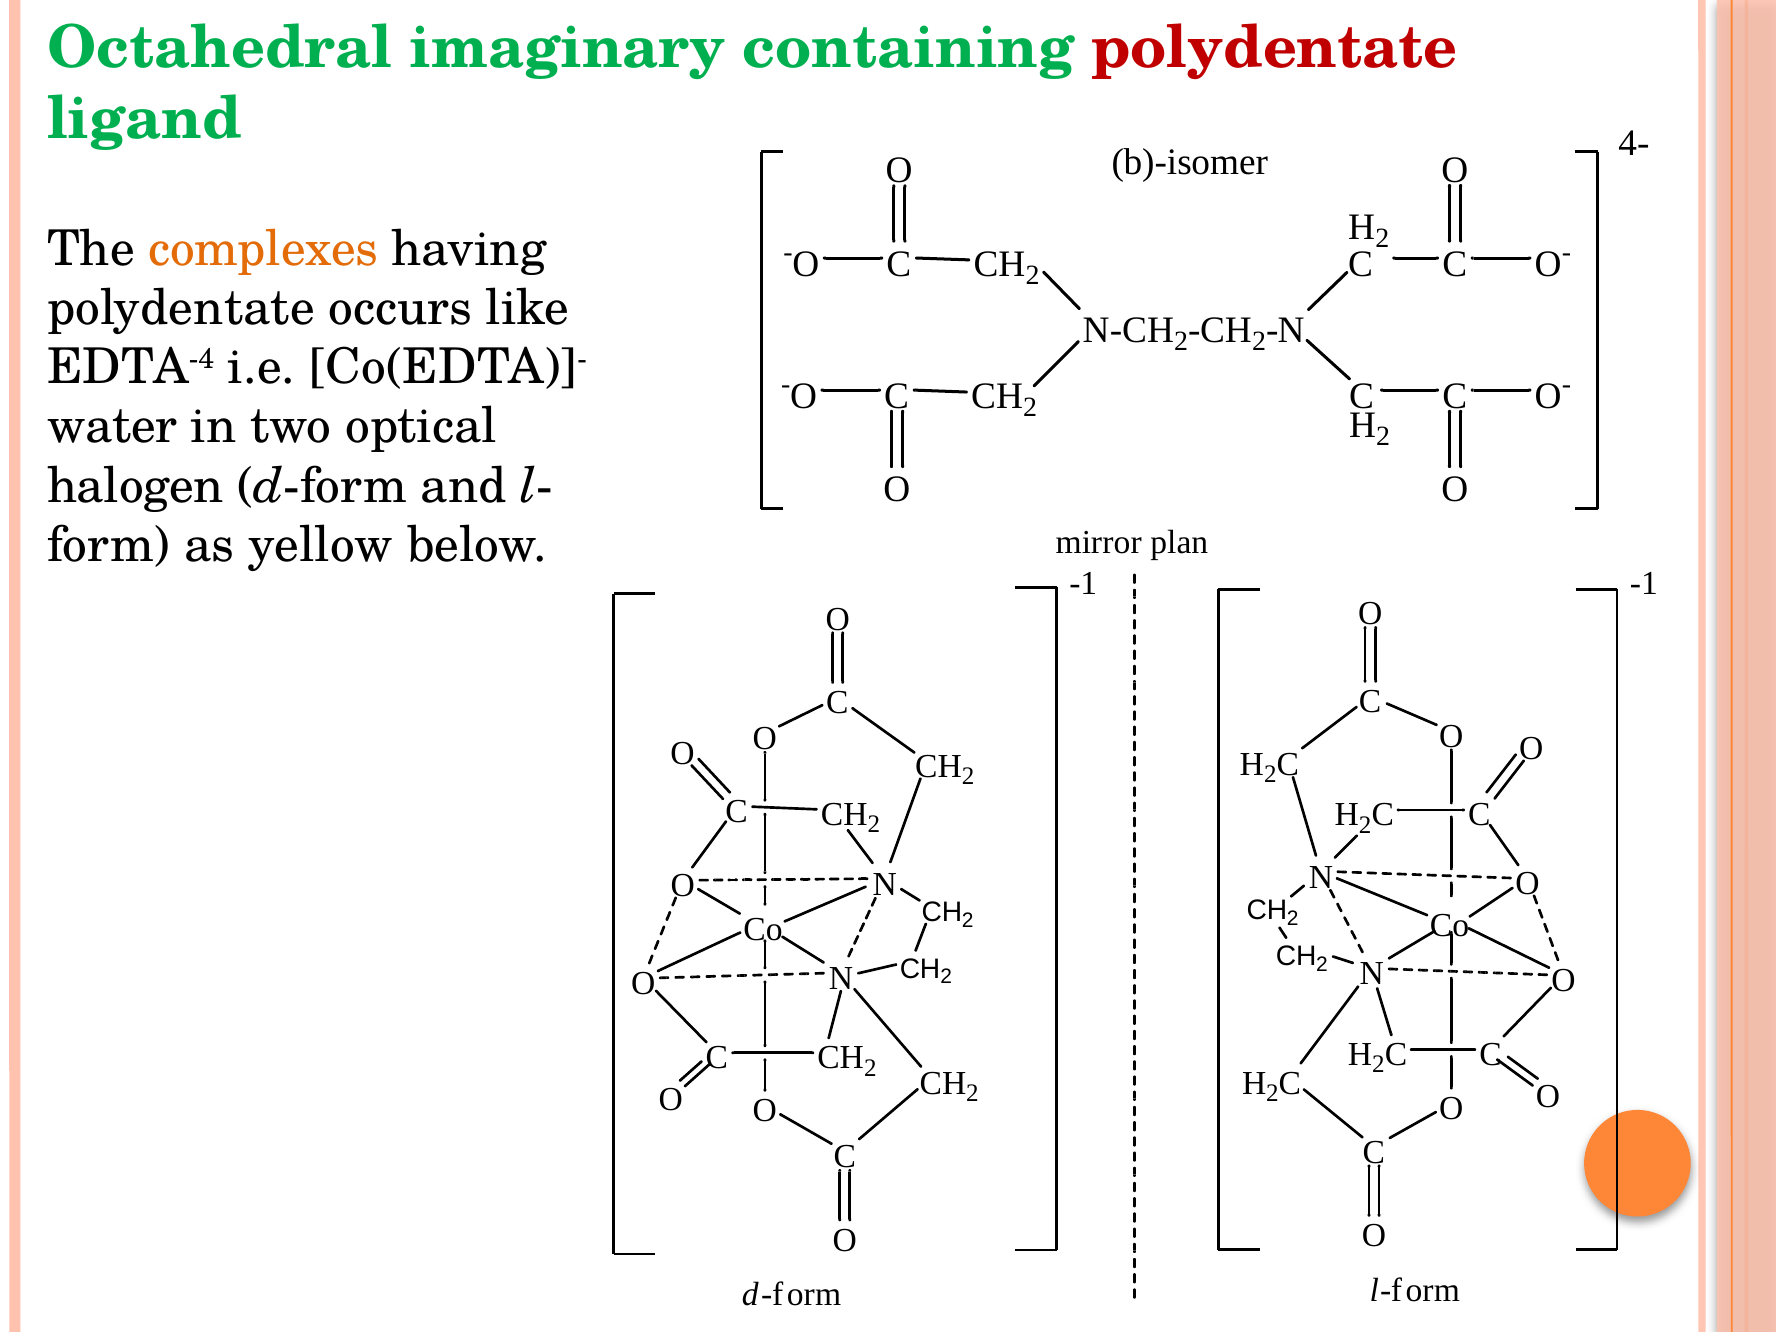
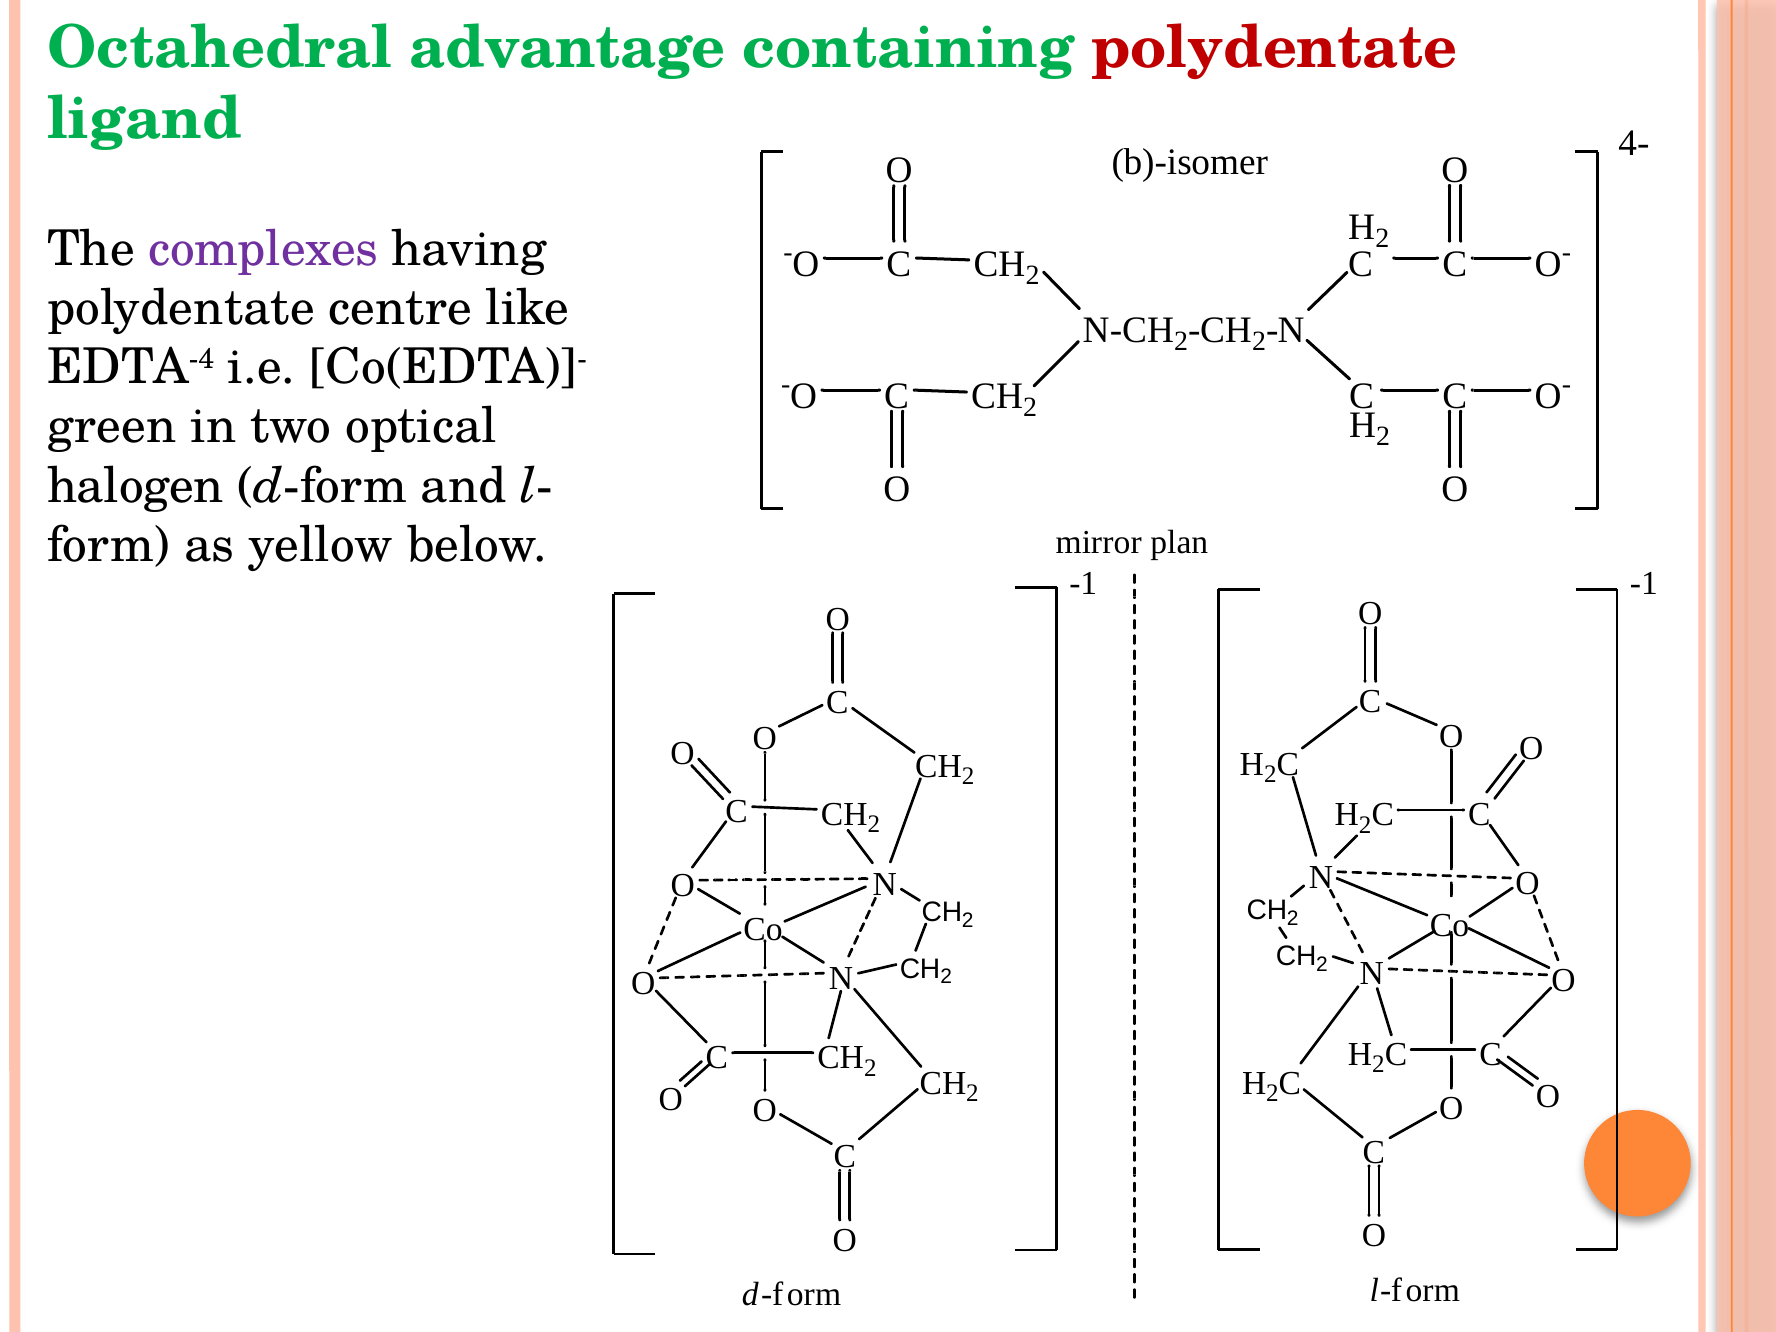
imaginary: imaginary -> advantage (568, 48)
complexes colour: orange -> purple (264, 249)
occurs: occurs -> centre (400, 308)
water: water -> green (112, 427)
